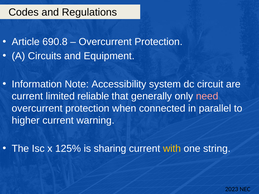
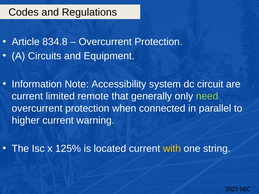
690.8: 690.8 -> 834.8 (55, 42)
reliable: reliable -> remote (93, 96)
need colour: pink -> light green (207, 96)
sharing: sharing -> located (110, 149)
